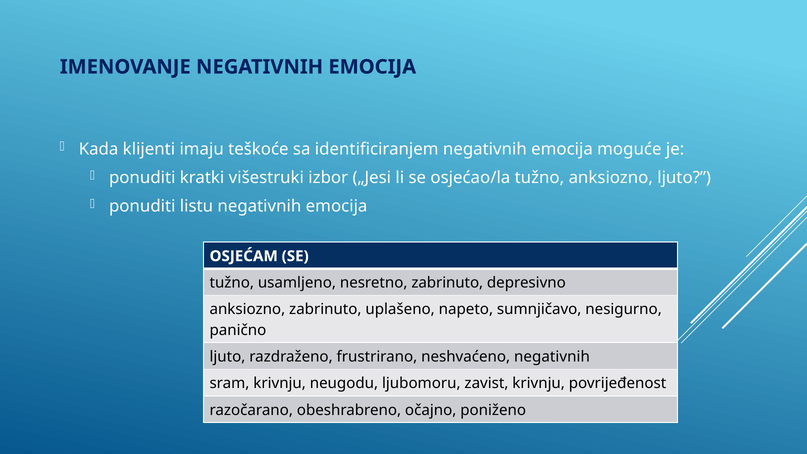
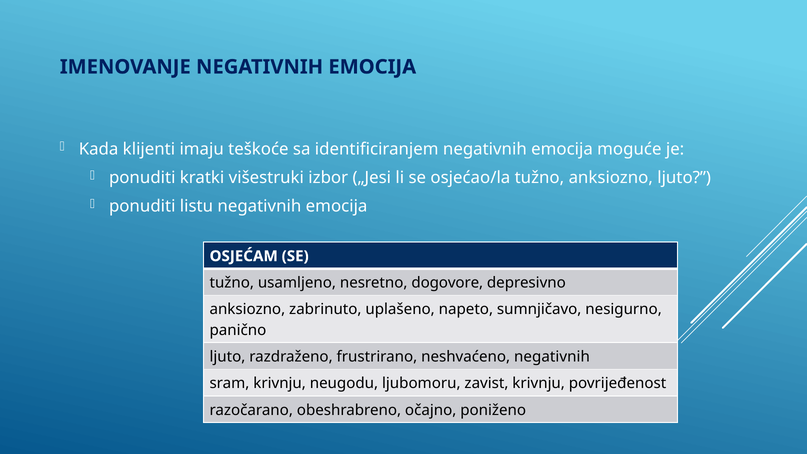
nesretno zabrinuto: zabrinuto -> dogovore (447, 283)
